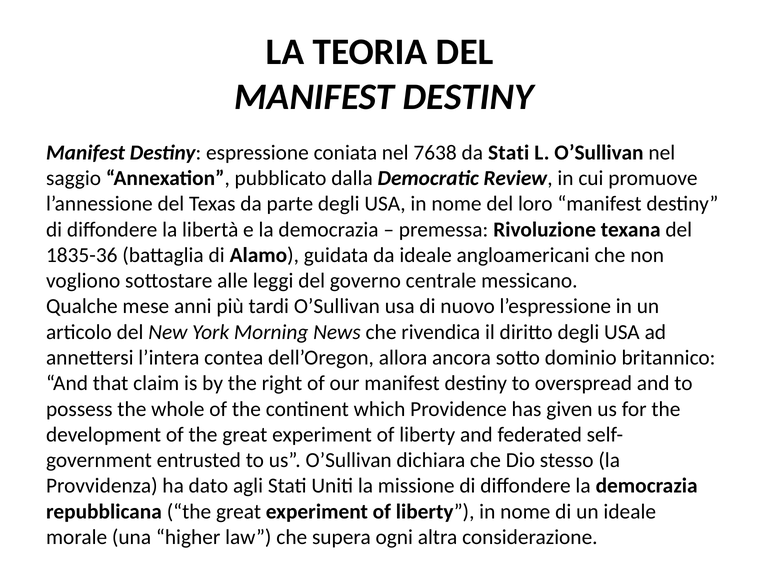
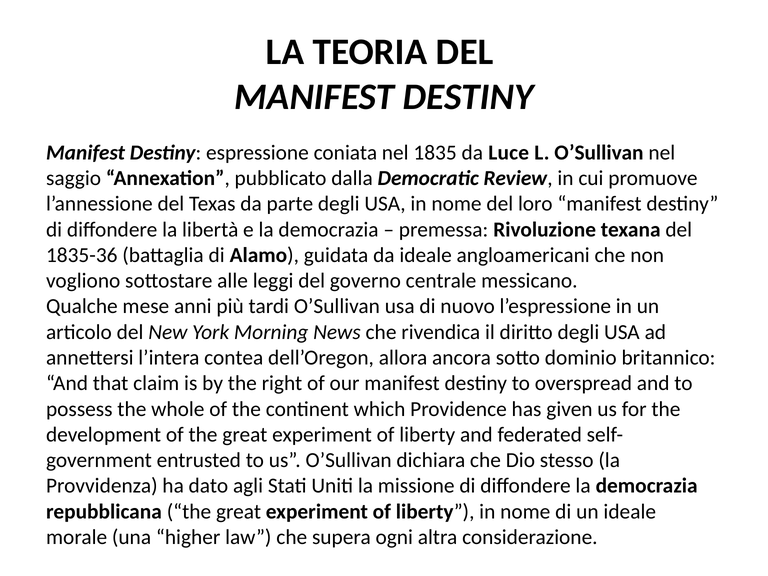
7638: 7638 -> 1835 (435, 153)
da Stati: Stati -> Luce (509, 153)
